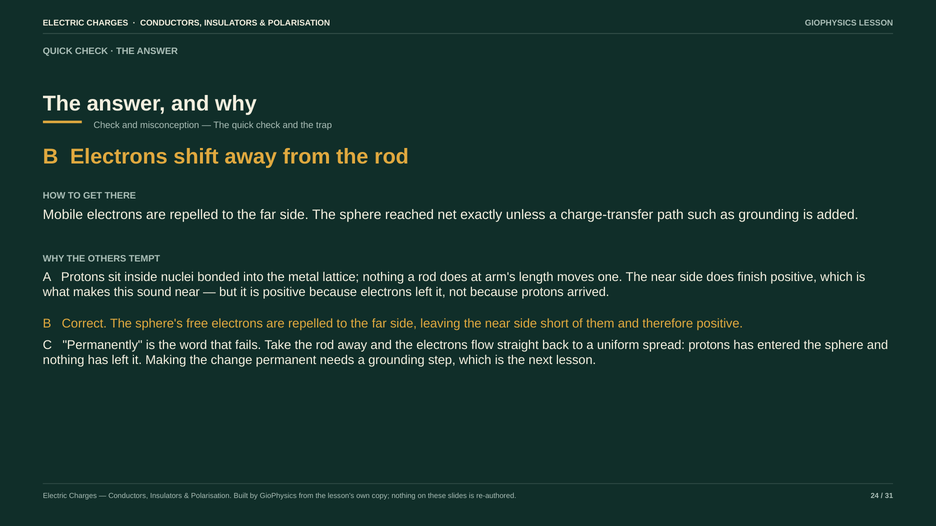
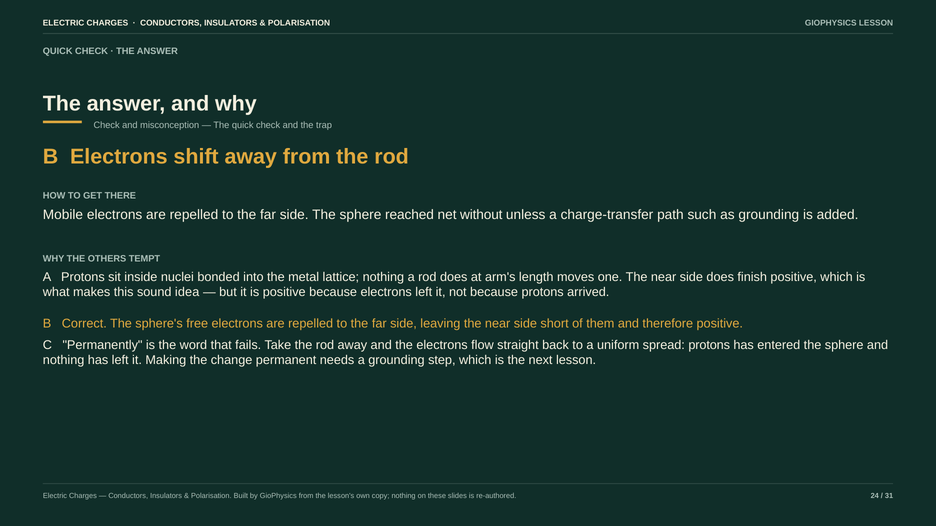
exactly: exactly -> without (481, 215)
sound near: near -> idea (187, 293)
